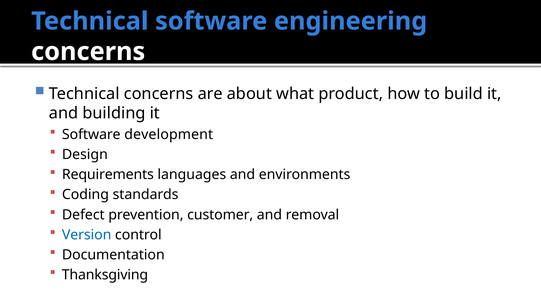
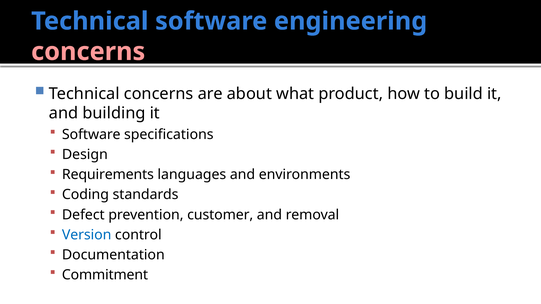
concerns colour: white -> pink (88, 52)
development: development -> specifications (169, 135)
Thanksgiving: Thanksgiving -> Commitment (105, 275)
